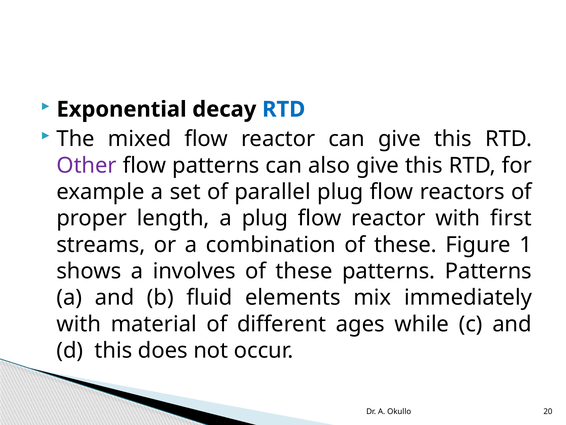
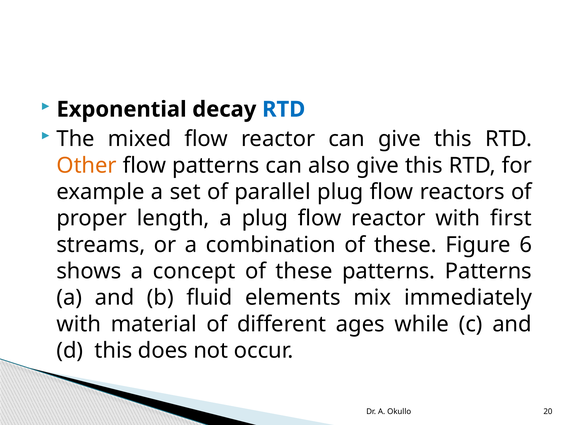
Other colour: purple -> orange (87, 165)
1: 1 -> 6 (526, 245)
involves: involves -> concept (194, 271)
